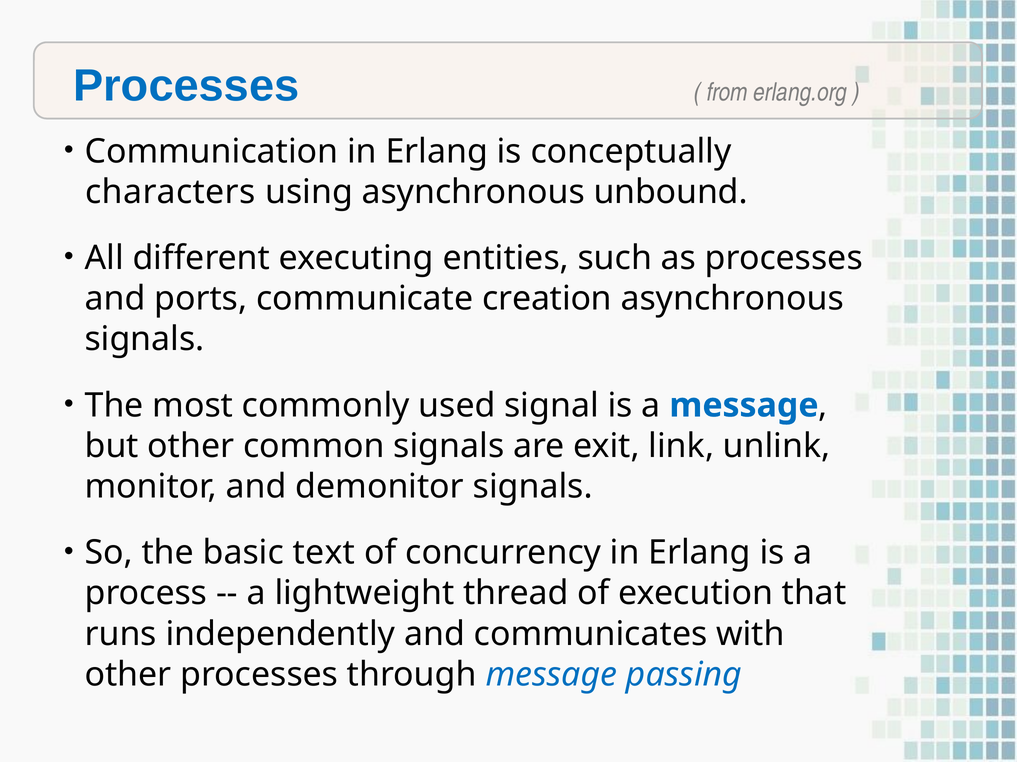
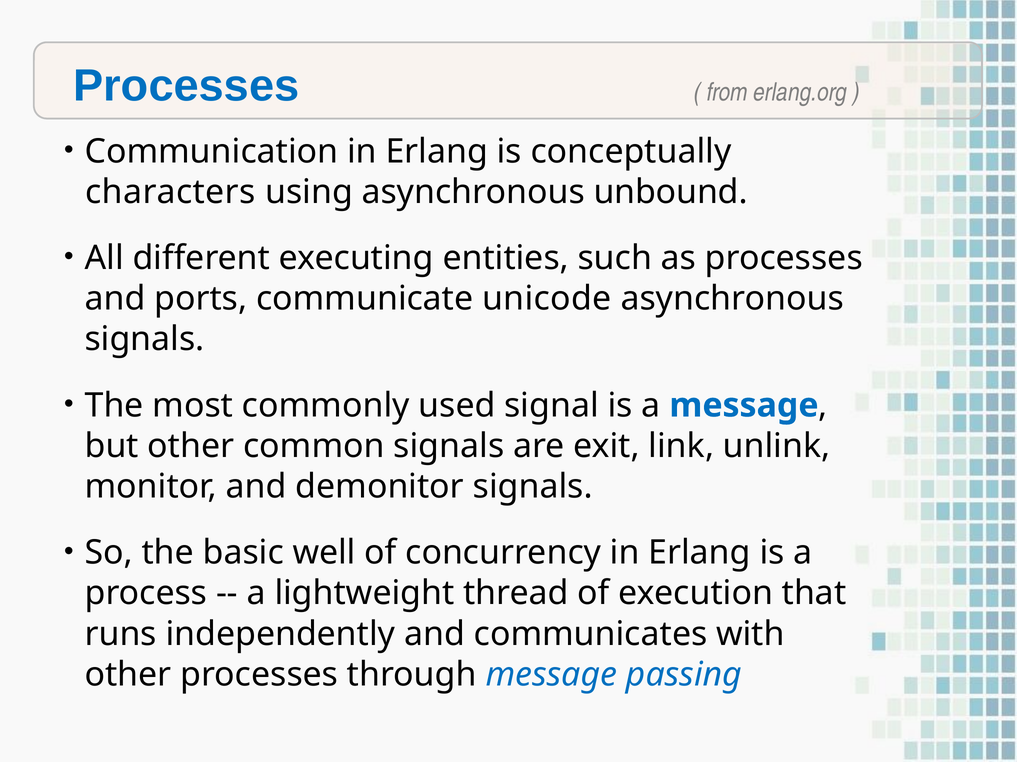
creation: creation -> unicode (547, 299)
text: text -> well (324, 553)
